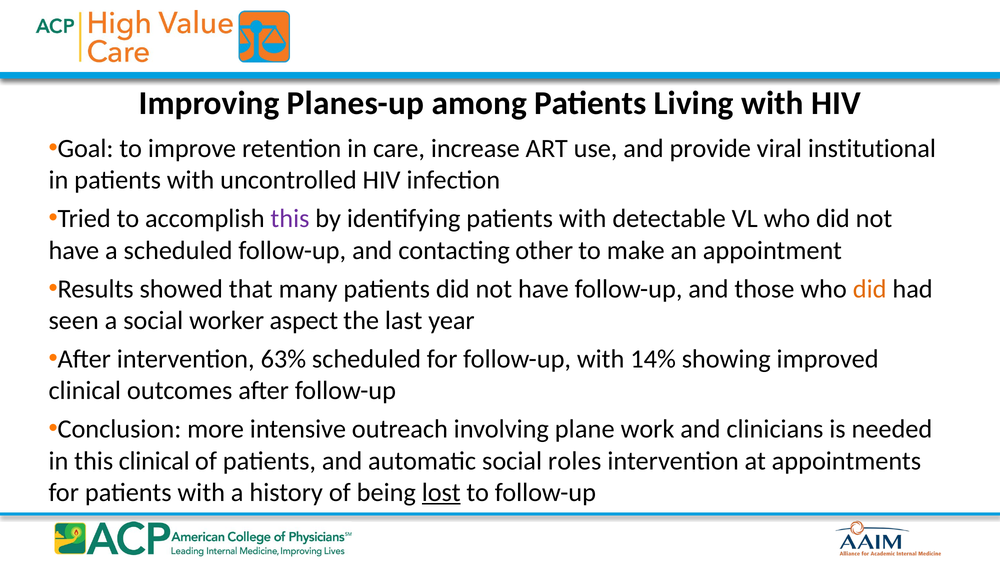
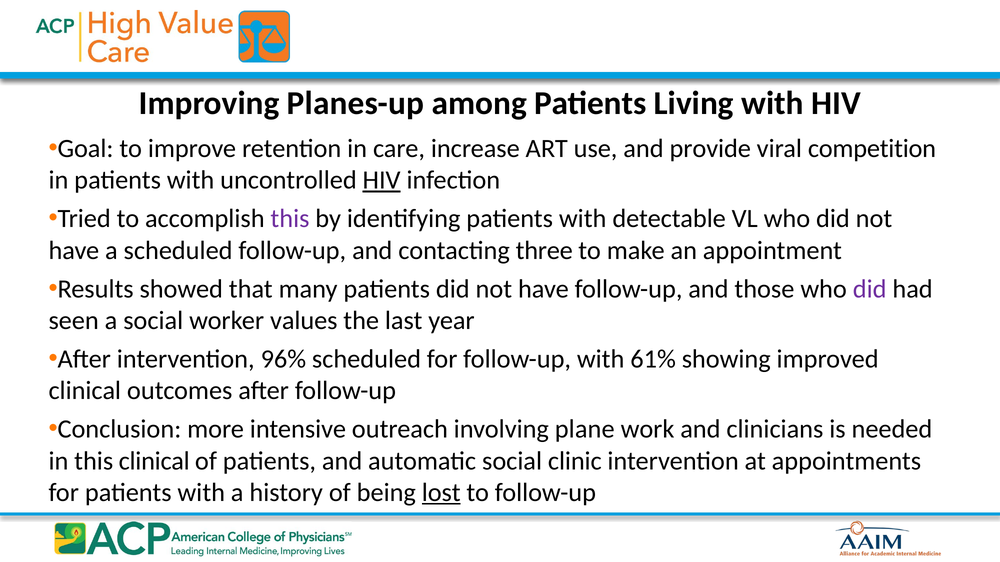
institutional: institutional -> competition (872, 149)
HIV underline: none -> present (382, 180)
other: other -> three (544, 251)
did colour: orange -> purple (870, 289)
aspect: aspect -> values (304, 321)
63%: 63% -> 96% (283, 359)
14%: 14% -> 61% (653, 359)
roles: roles -> clinic (575, 461)
